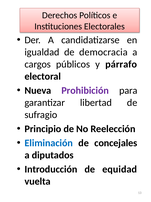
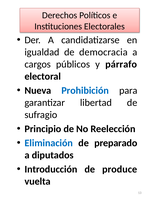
Prohibición colour: purple -> blue (85, 90)
concejales: concejales -> preparado (116, 143)
equidad: equidad -> produce (120, 169)
